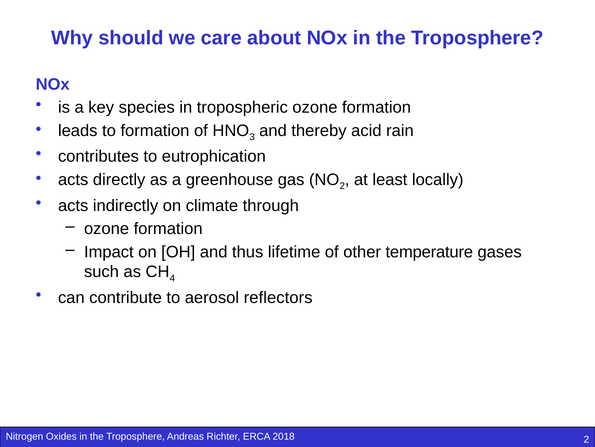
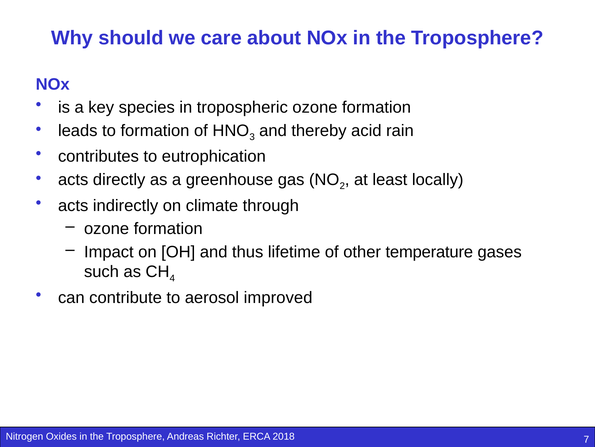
reflectors: reflectors -> improved (278, 297)
2: 2 -> 7 (586, 439)
